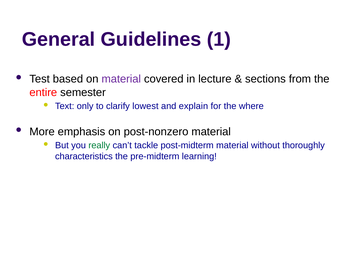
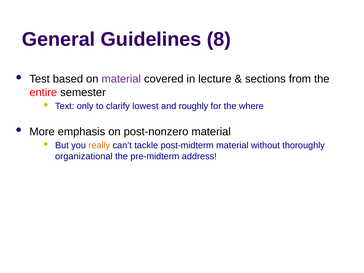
1: 1 -> 8 (219, 39)
explain: explain -> roughly (194, 106)
really colour: green -> orange (99, 145)
characteristics: characteristics -> organizational (84, 156)
learning: learning -> address (199, 156)
